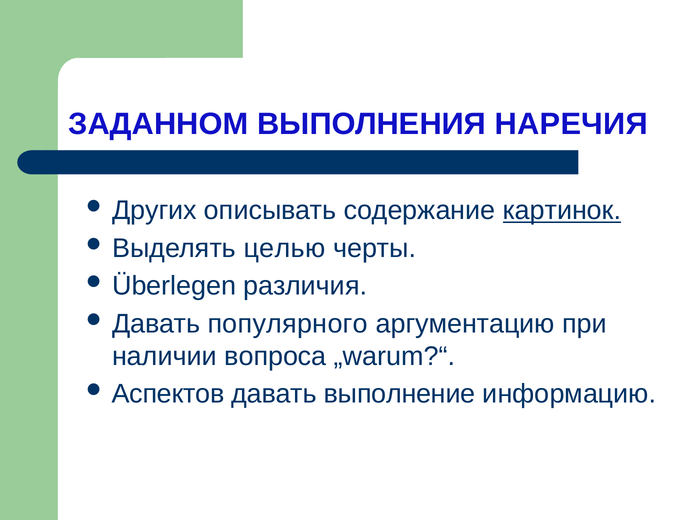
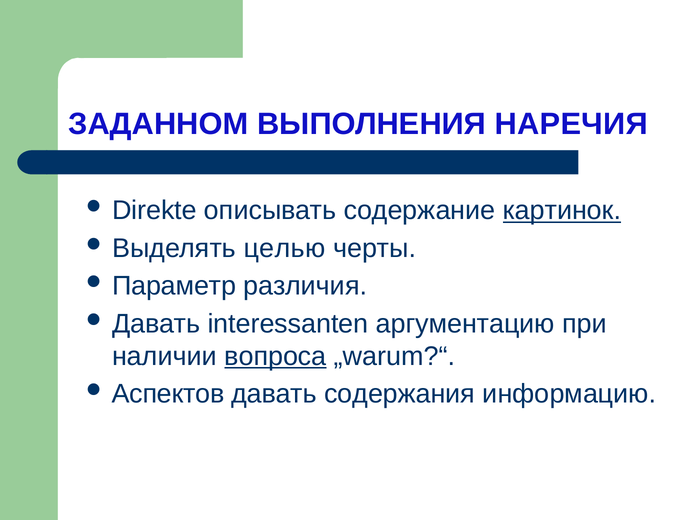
Других: Других -> Direkte (154, 211)
Überlegen: Überlegen -> Параметр (174, 286)
популярного: популярного -> interessanten (288, 324)
вопроса underline: none -> present (275, 357)
выполнение: выполнение -> содержания (400, 394)
